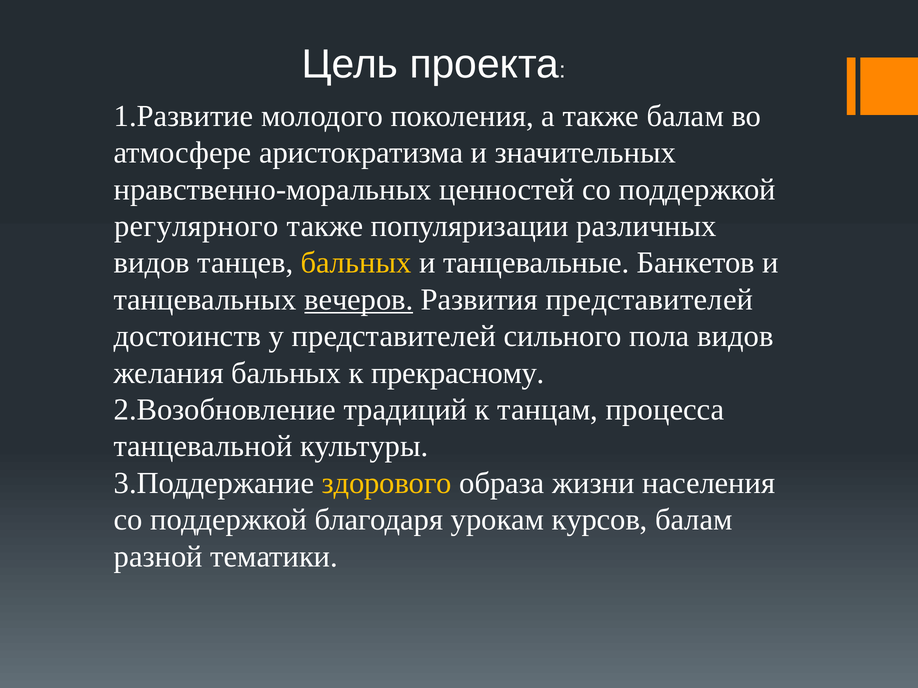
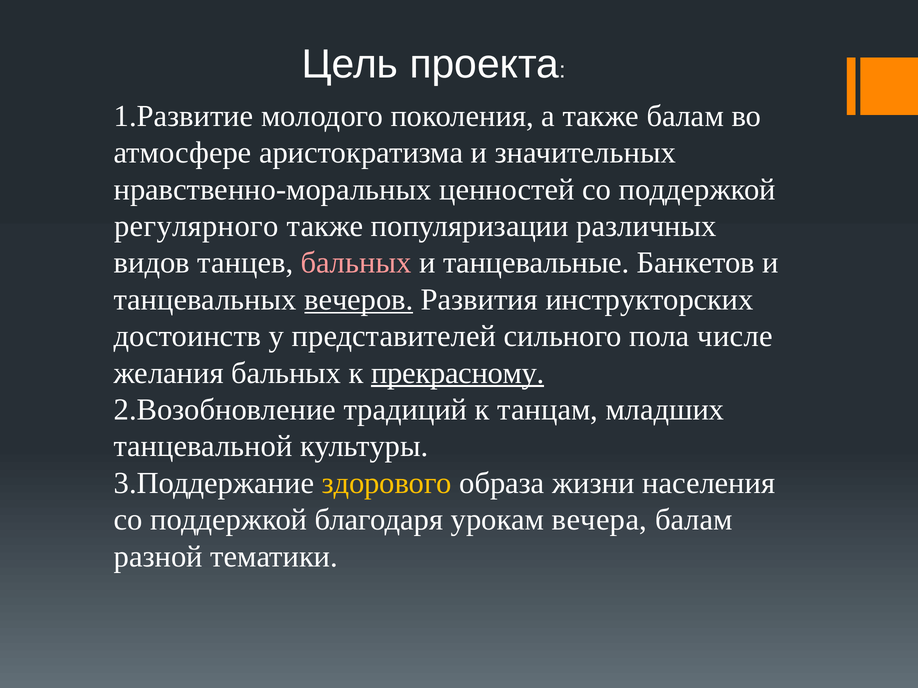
бальных colour: yellow -> pink (356, 263)
Развития представителей: представителей -> инструкторских (650, 300)
пола видов: видов -> числе (735, 337)
прекрасному underline: none -> present (458, 373)
процесса: процесса -> младших (665, 410)
курсов: курсов -> вечера (599, 520)
